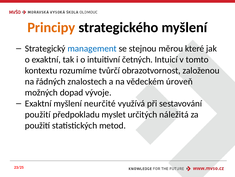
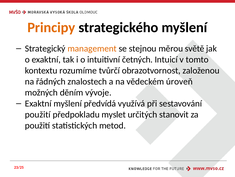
management colour: blue -> orange (92, 48)
které: které -> světě (195, 48)
dopad: dopad -> děním (72, 92)
neurčité: neurčité -> předvídá (100, 103)
náležitá: náležitá -> stanovit (174, 114)
